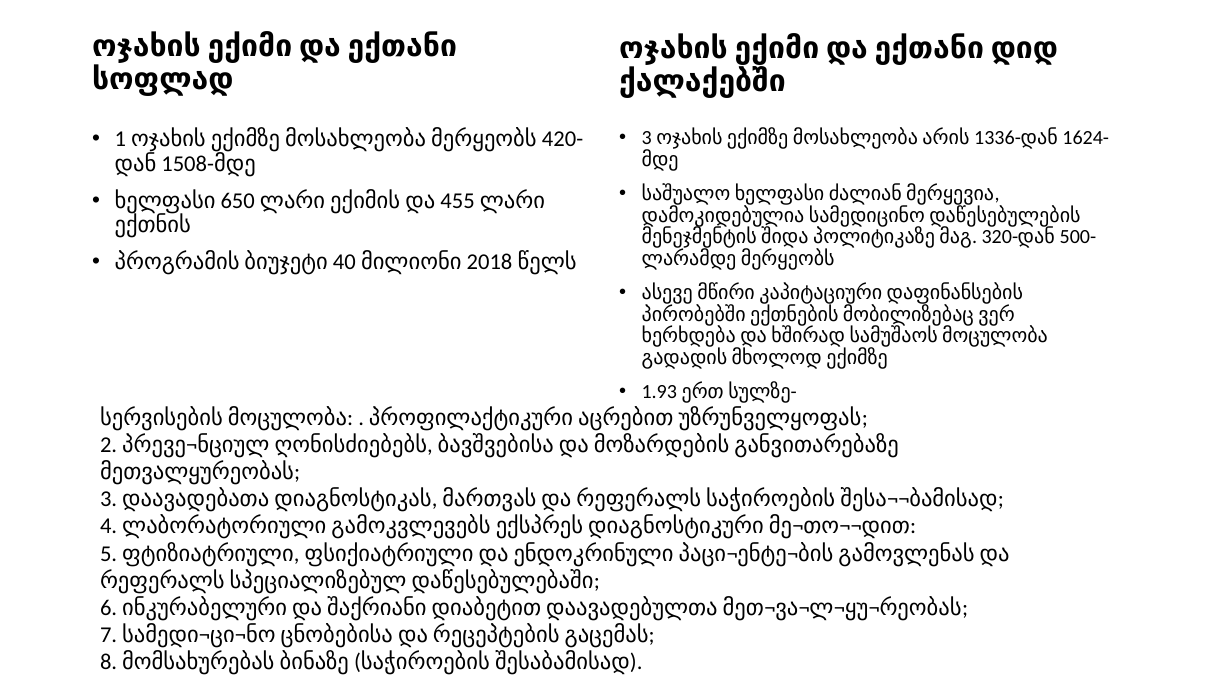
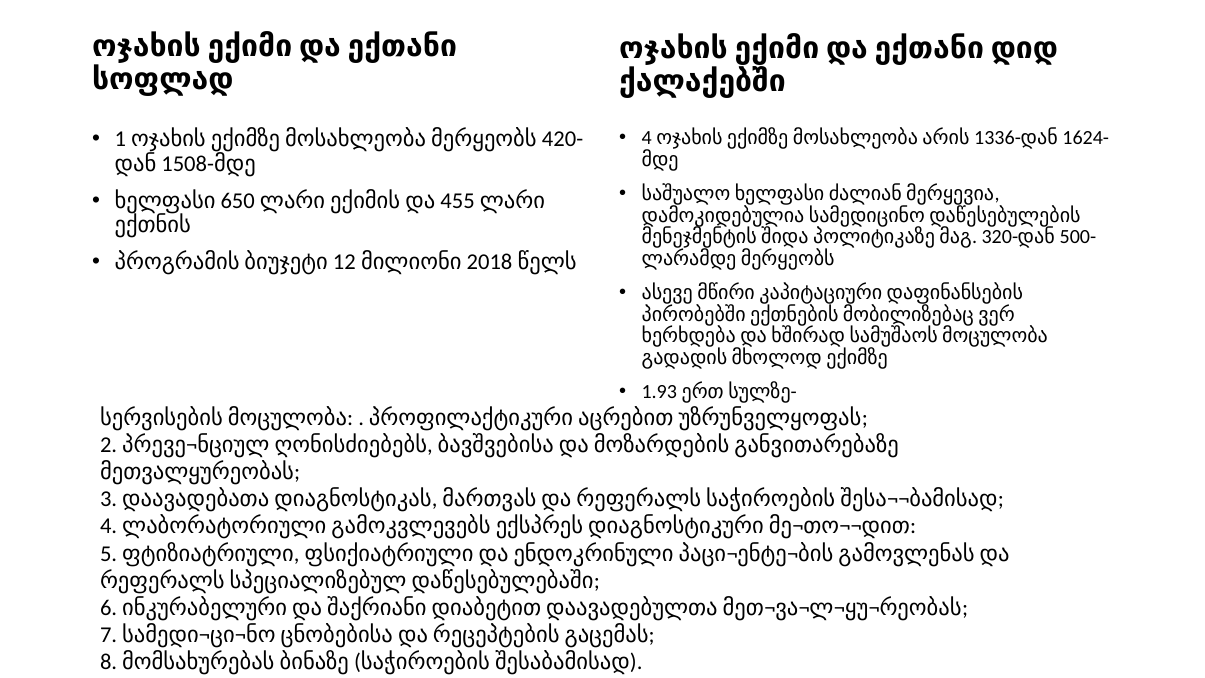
3: 3 -> 4 (647, 138)
40: 40 -> 12 (344, 262)
